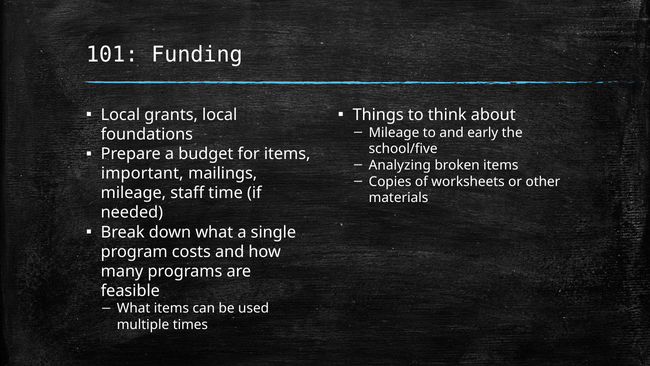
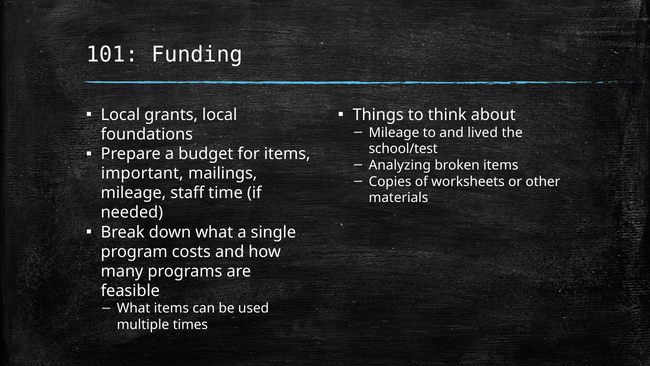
early: early -> lived (483, 133)
school/five: school/five -> school/test (403, 149)
